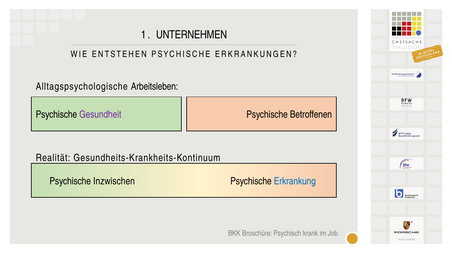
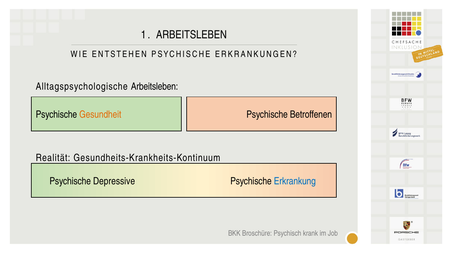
1 UNTERNEHMEN: UNTERNEHMEN -> ARBEITSLEBEN (191, 35)
Gesundheit colour: purple -> orange (100, 115)
Inzwischen: Inzwischen -> Depressive (114, 181)
